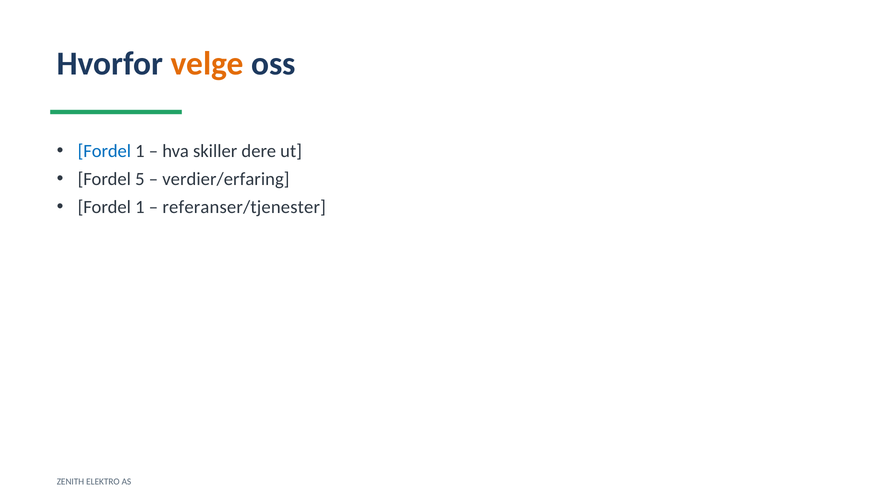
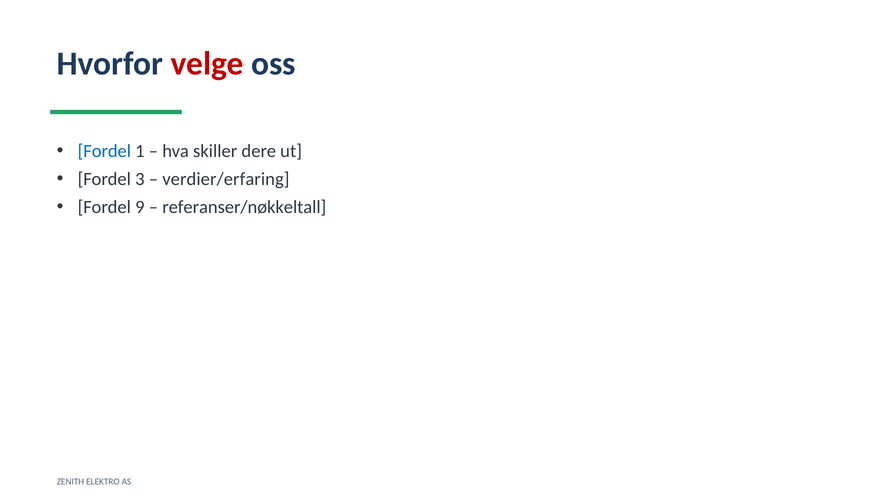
velge colour: orange -> red (207, 64)
5: 5 -> 3 (140, 179)
1: 1 -> 9 (140, 207)
referanser/tjenester: referanser/tjenester -> referanser/nøkkeltall (244, 207)
